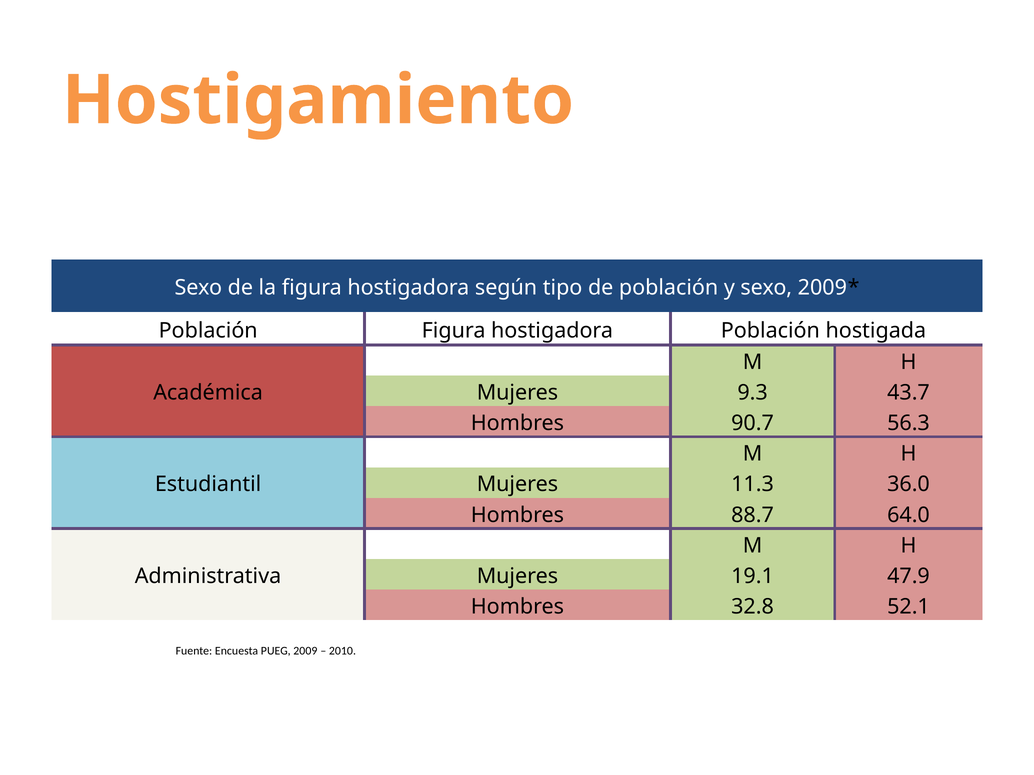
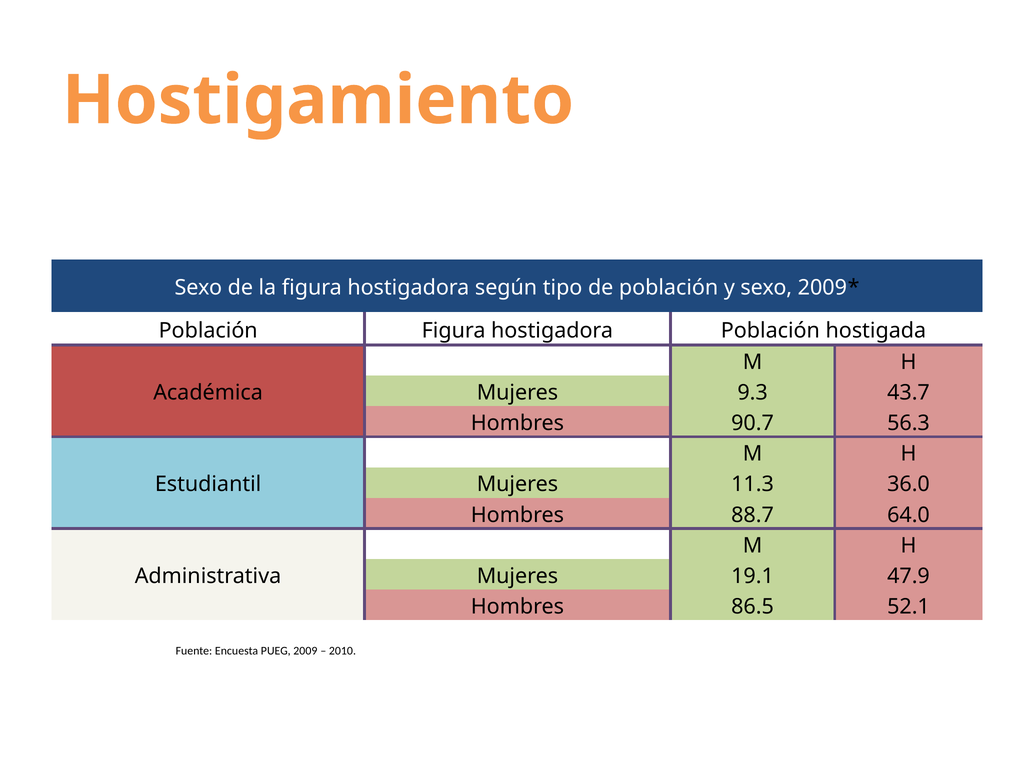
32.8: 32.8 -> 86.5 (753, 607)
